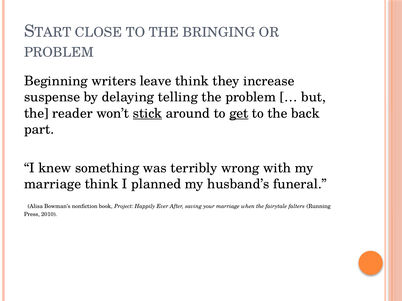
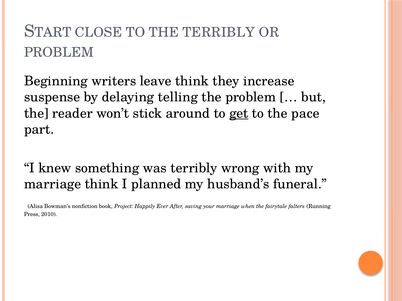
THE BRINGING: BRINGING -> TERRIBLY (219, 32)
stick underline: present -> none (148, 113)
back: back -> pace (305, 113)
